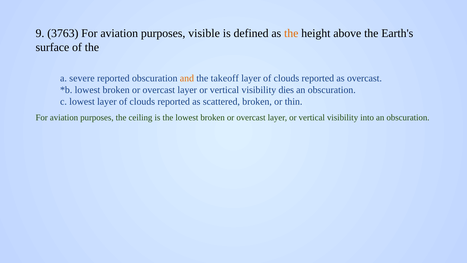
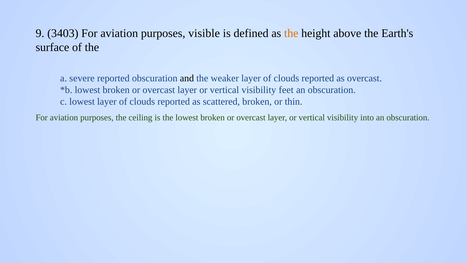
3763: 3763 -> 3403 (63, 33)
and colour: orange -> black (187, 78)
takeoff: takeoff -> weaker (225, 78)
dies: dies -> feet (286, 90)
